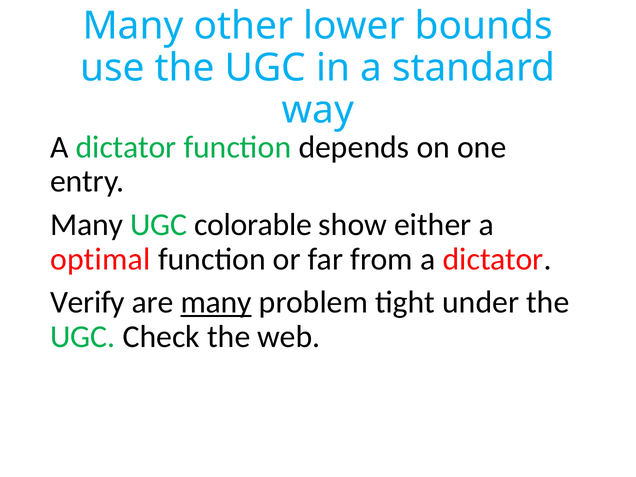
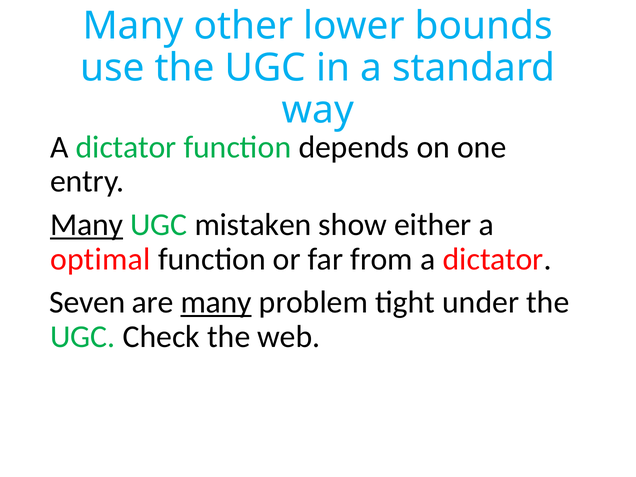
Many underline: none -> present (87, 225)
colorable: colorable -> mistaken (253, 225)
Verify: Verify -> Seven (87, 302)
